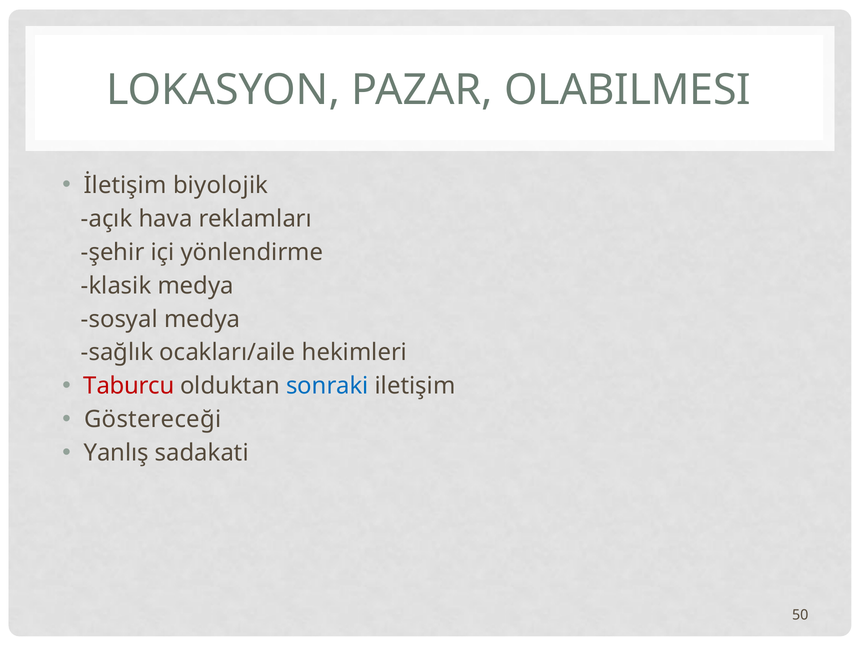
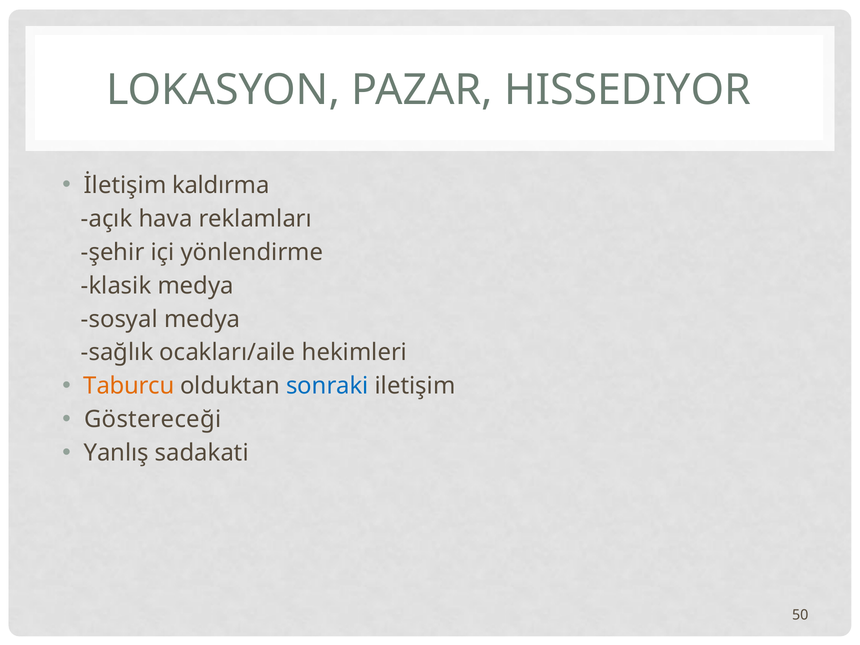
OLABILMESI: OLABILMESI -> HISSEDIYOR (627, 90)
biyolojik: biyolojik -> kaldırma (221, 185)
Taburcu colour: red -> orange (129, 386)
